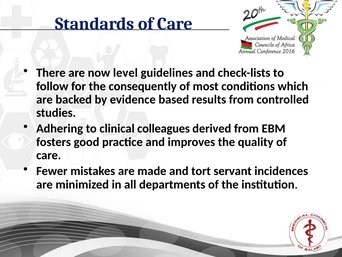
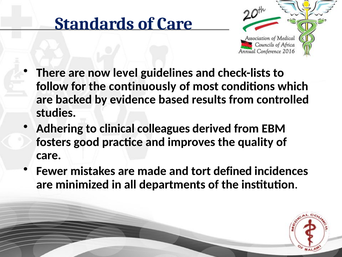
consequently: consequently -> continuously (143, 86)
servant: servant -> defined (233, 171)
